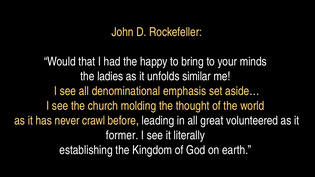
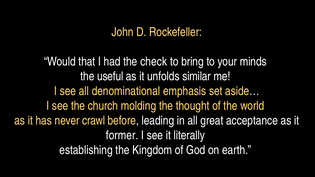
happy: happy -> check (154, 62)
ladies: ladies -> useful (110, 76)
volunteered: volunteered -> acceptance (252, 121)
